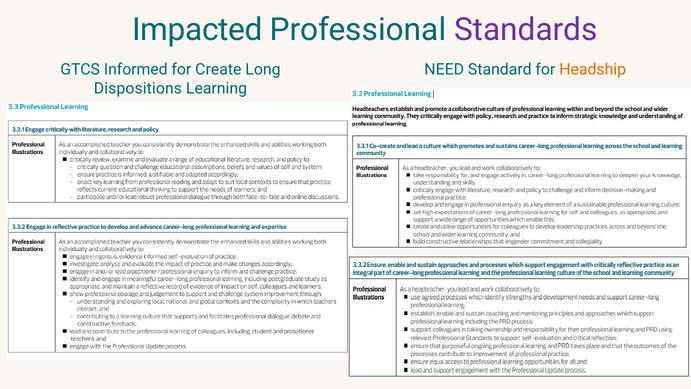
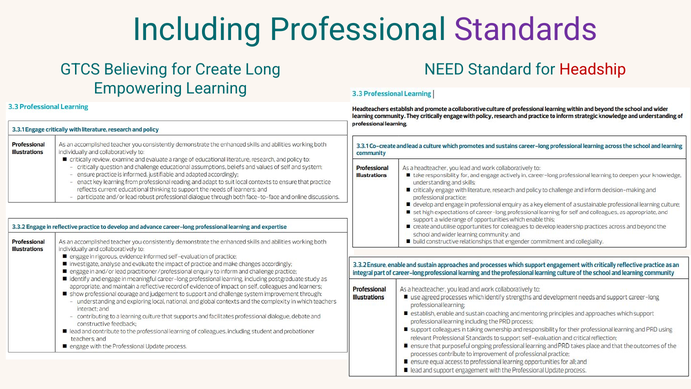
Impacted: Impacted -> Including (197, 30)
Informed: Informed -> Believing (136, 70)
Headship colour: orange -> red (593, 70)
Dispositions: Dispositions -> Empowering (138, 89)
